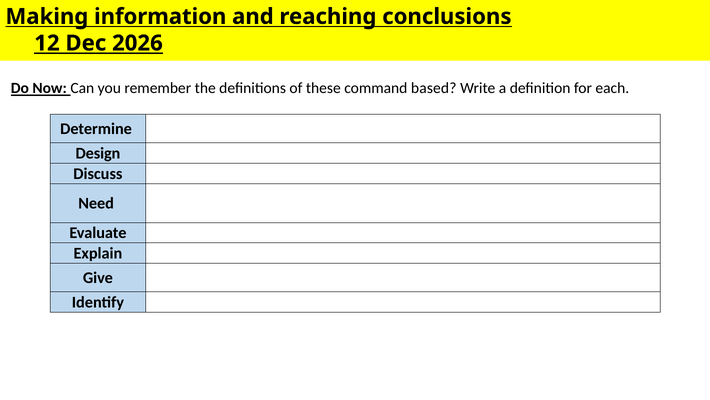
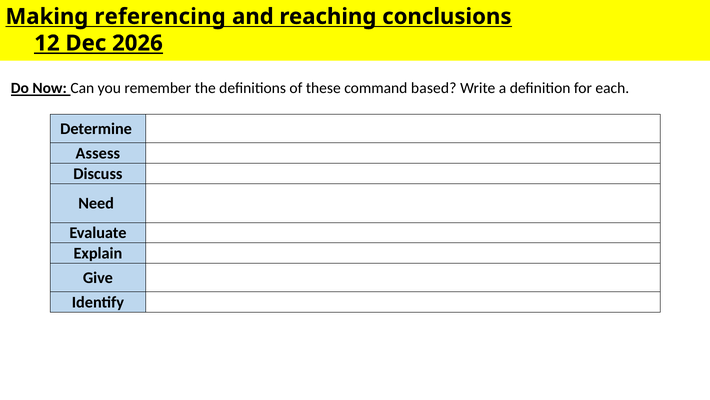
information: information -> referencing (160, 17)
Design: Design -> Assess (98, 153)
